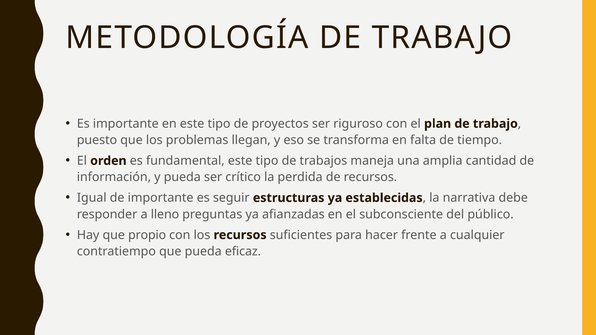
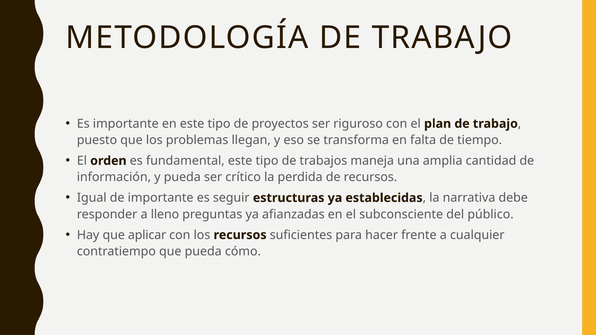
propio: propio -> aplicar (147, 235)
eficaz: eficaz -> cómo (243, 252)
